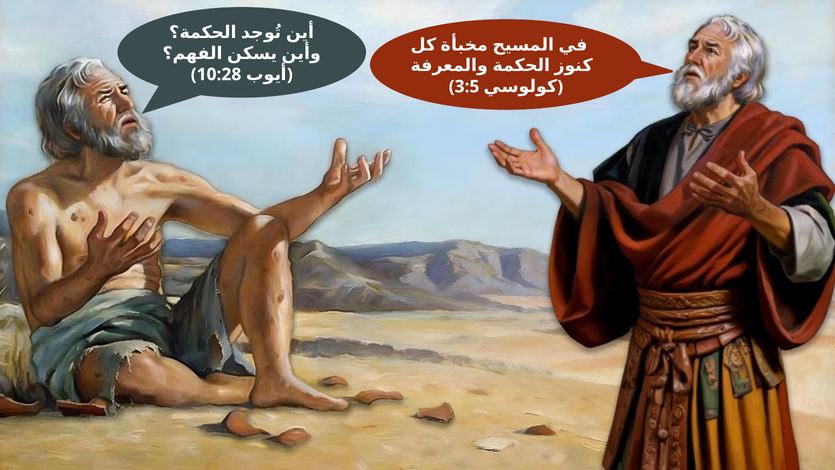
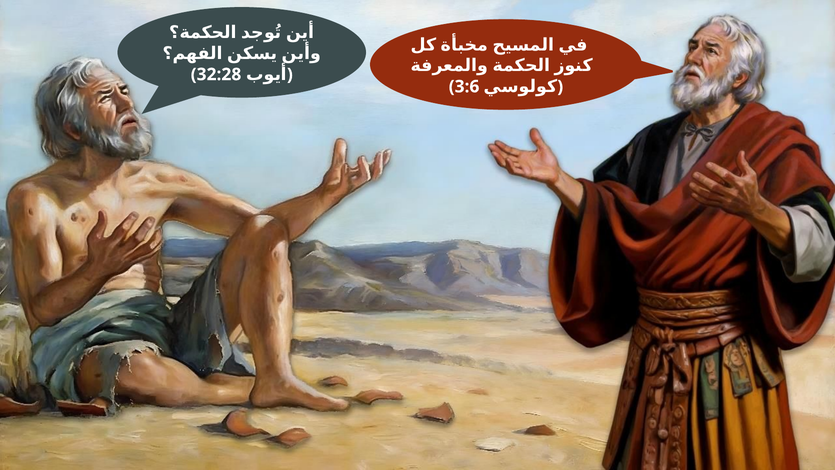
10:28: 10:28 -> 32:28 (219, 74)
3:5: 3:5 -> 3:6 (467, 87)
